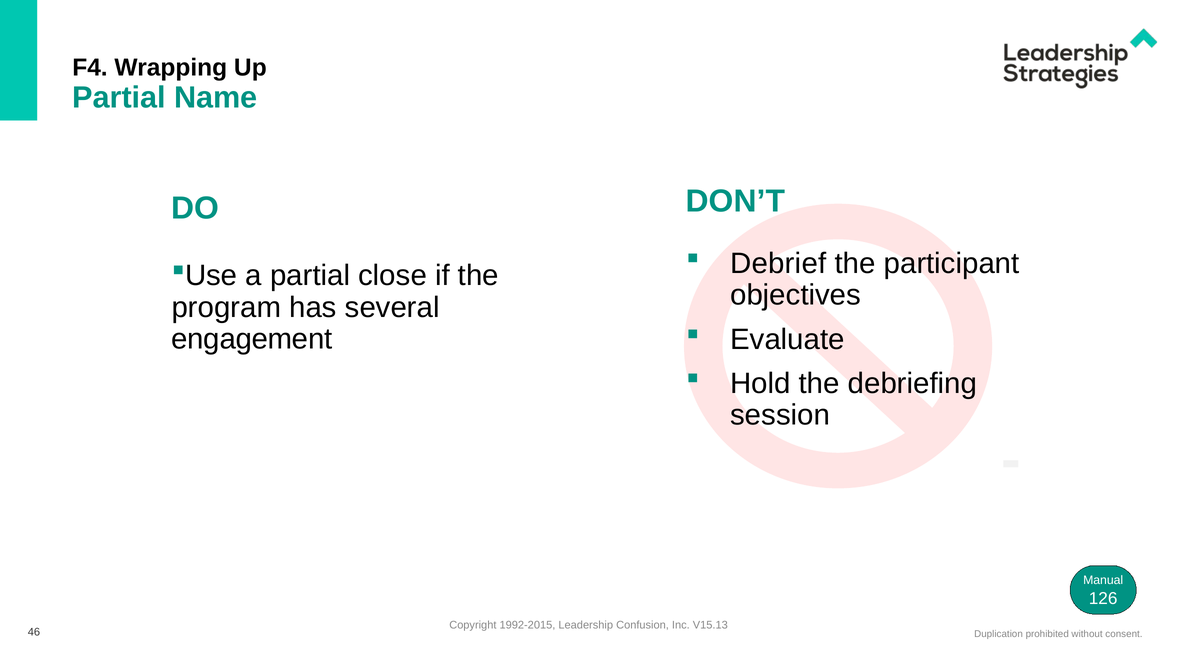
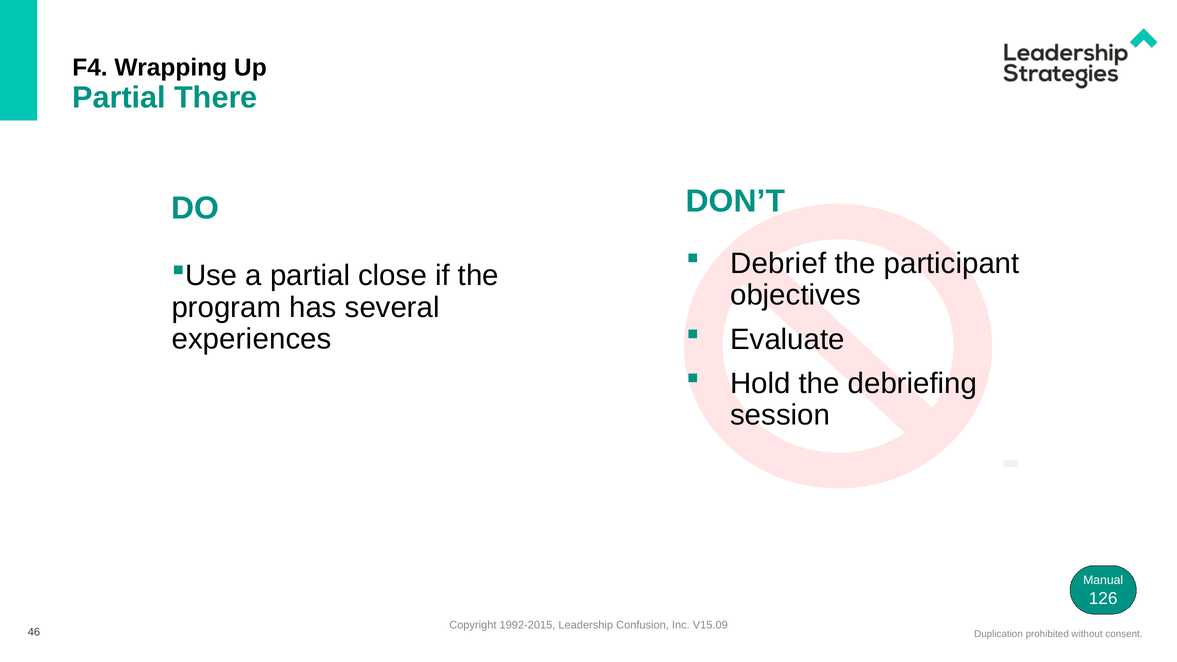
Name: Name -> There (216, 98)
engagement: engagement -> experiences (252, 339)
V15.13: V15.13 -> V15.09 (710, 625)
